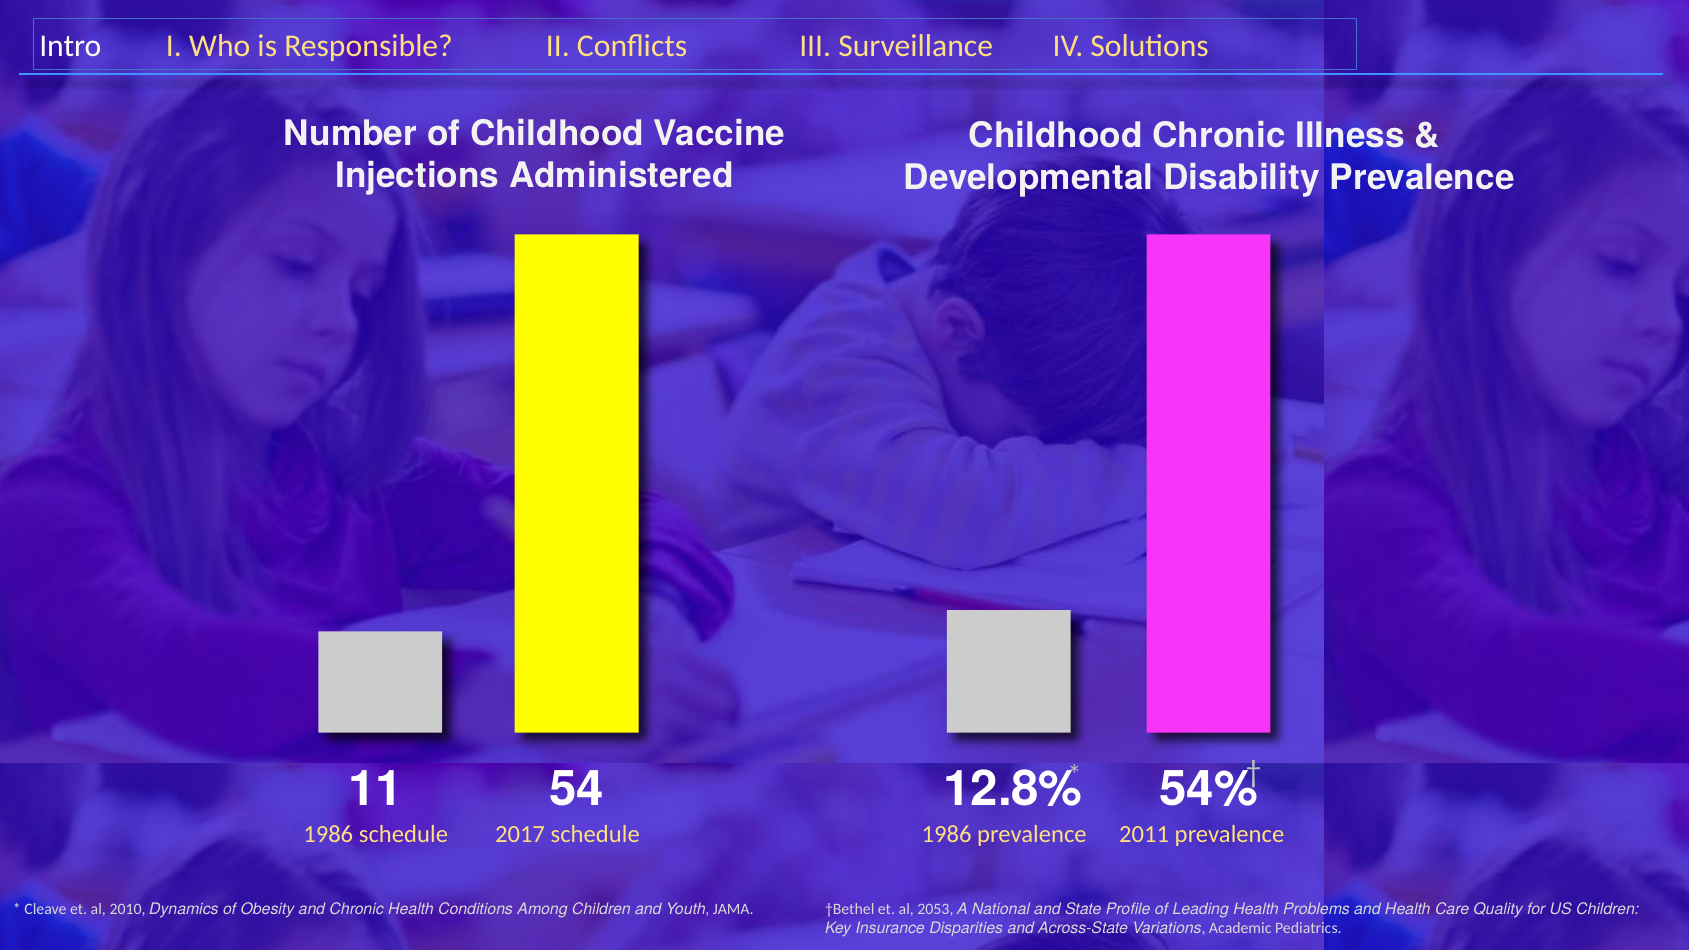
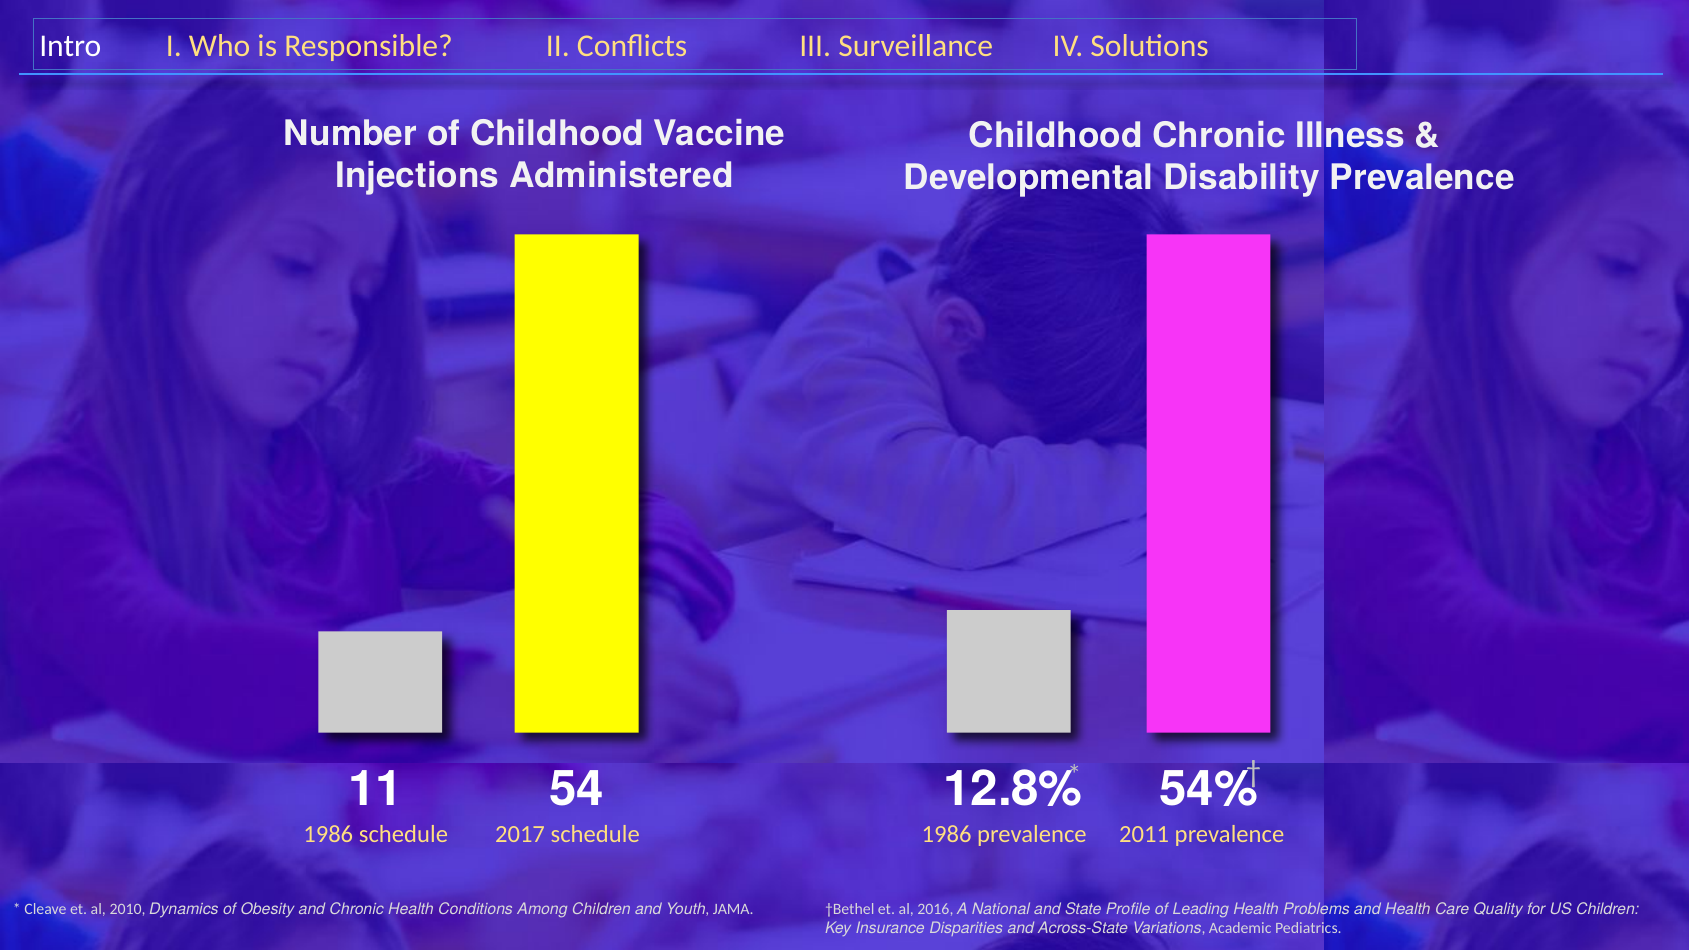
2053: 2053 -> 2016 (935, 909)
